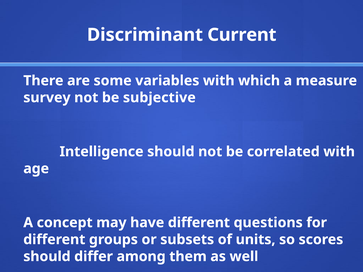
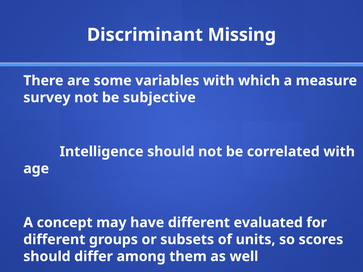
Current: Current -> Missing (242, 35)
questions: questions -> evaluated (268, 223)
